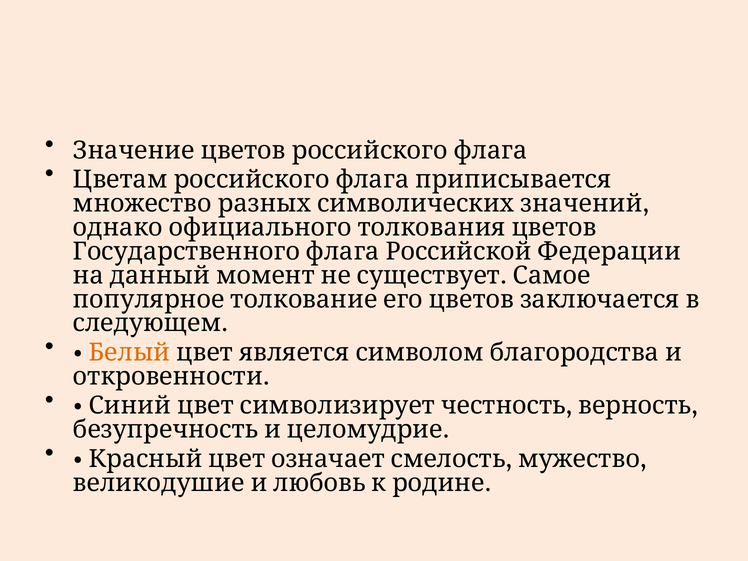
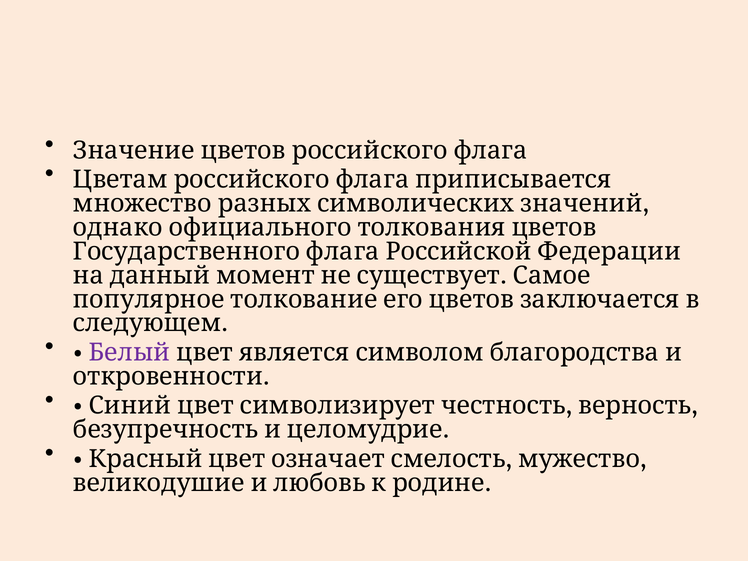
Белый colour: orange -> purple (129, 352)
